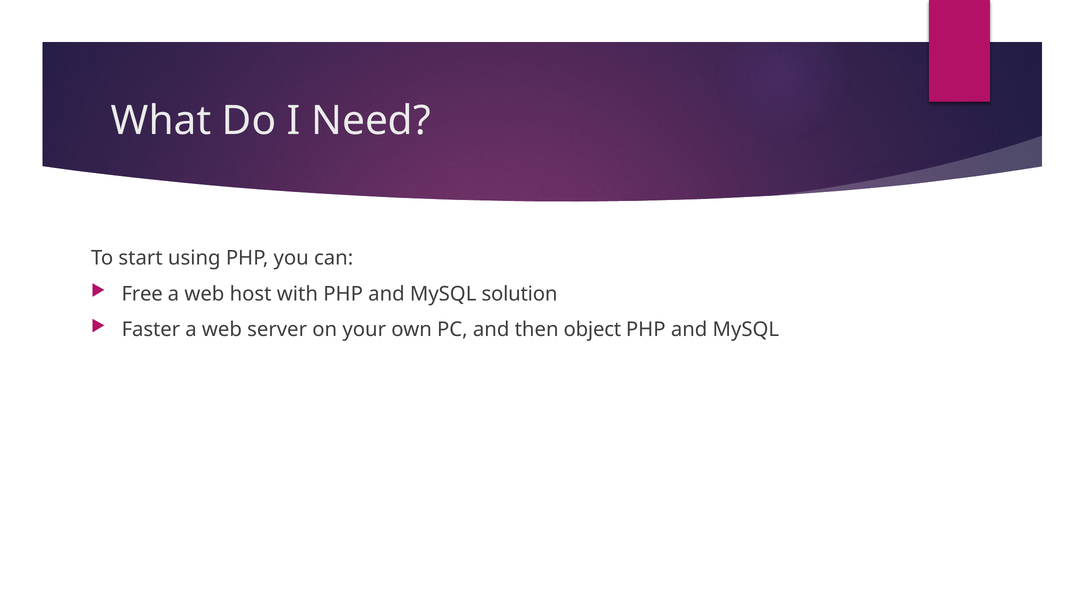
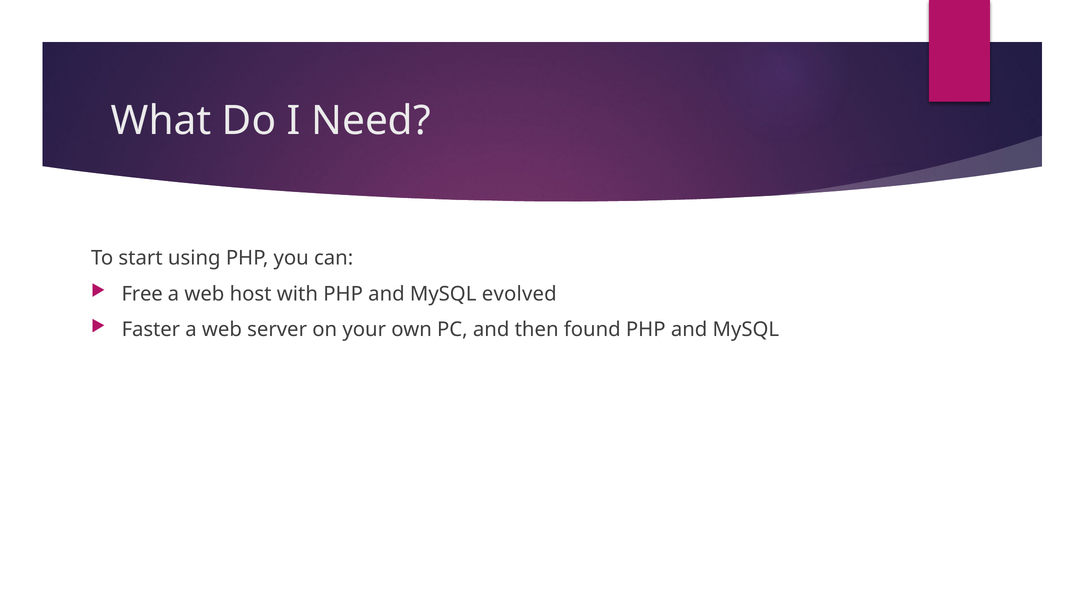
solution: solution -> evolved (519, 294)
object: object -> found (592, 330)
